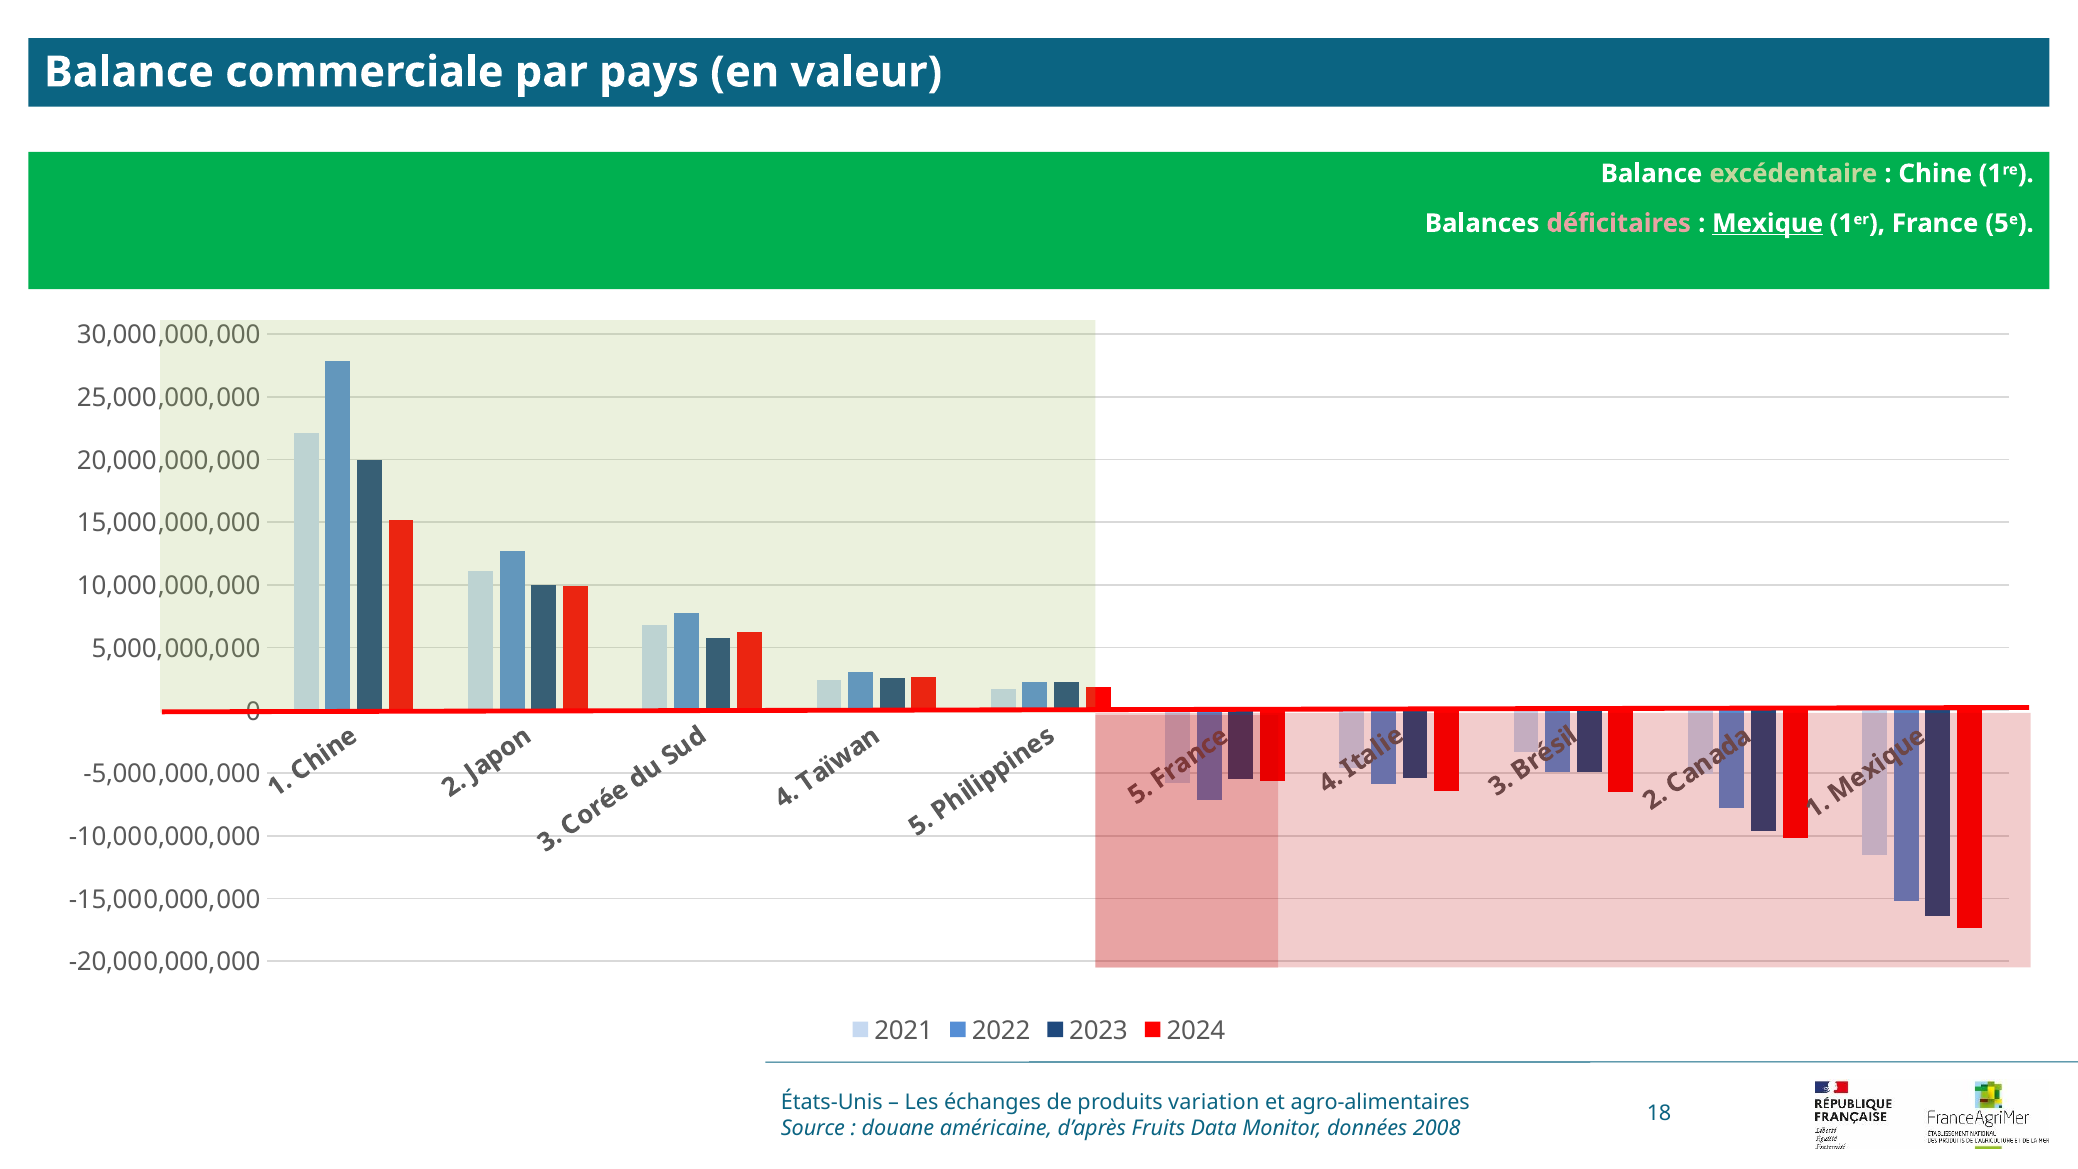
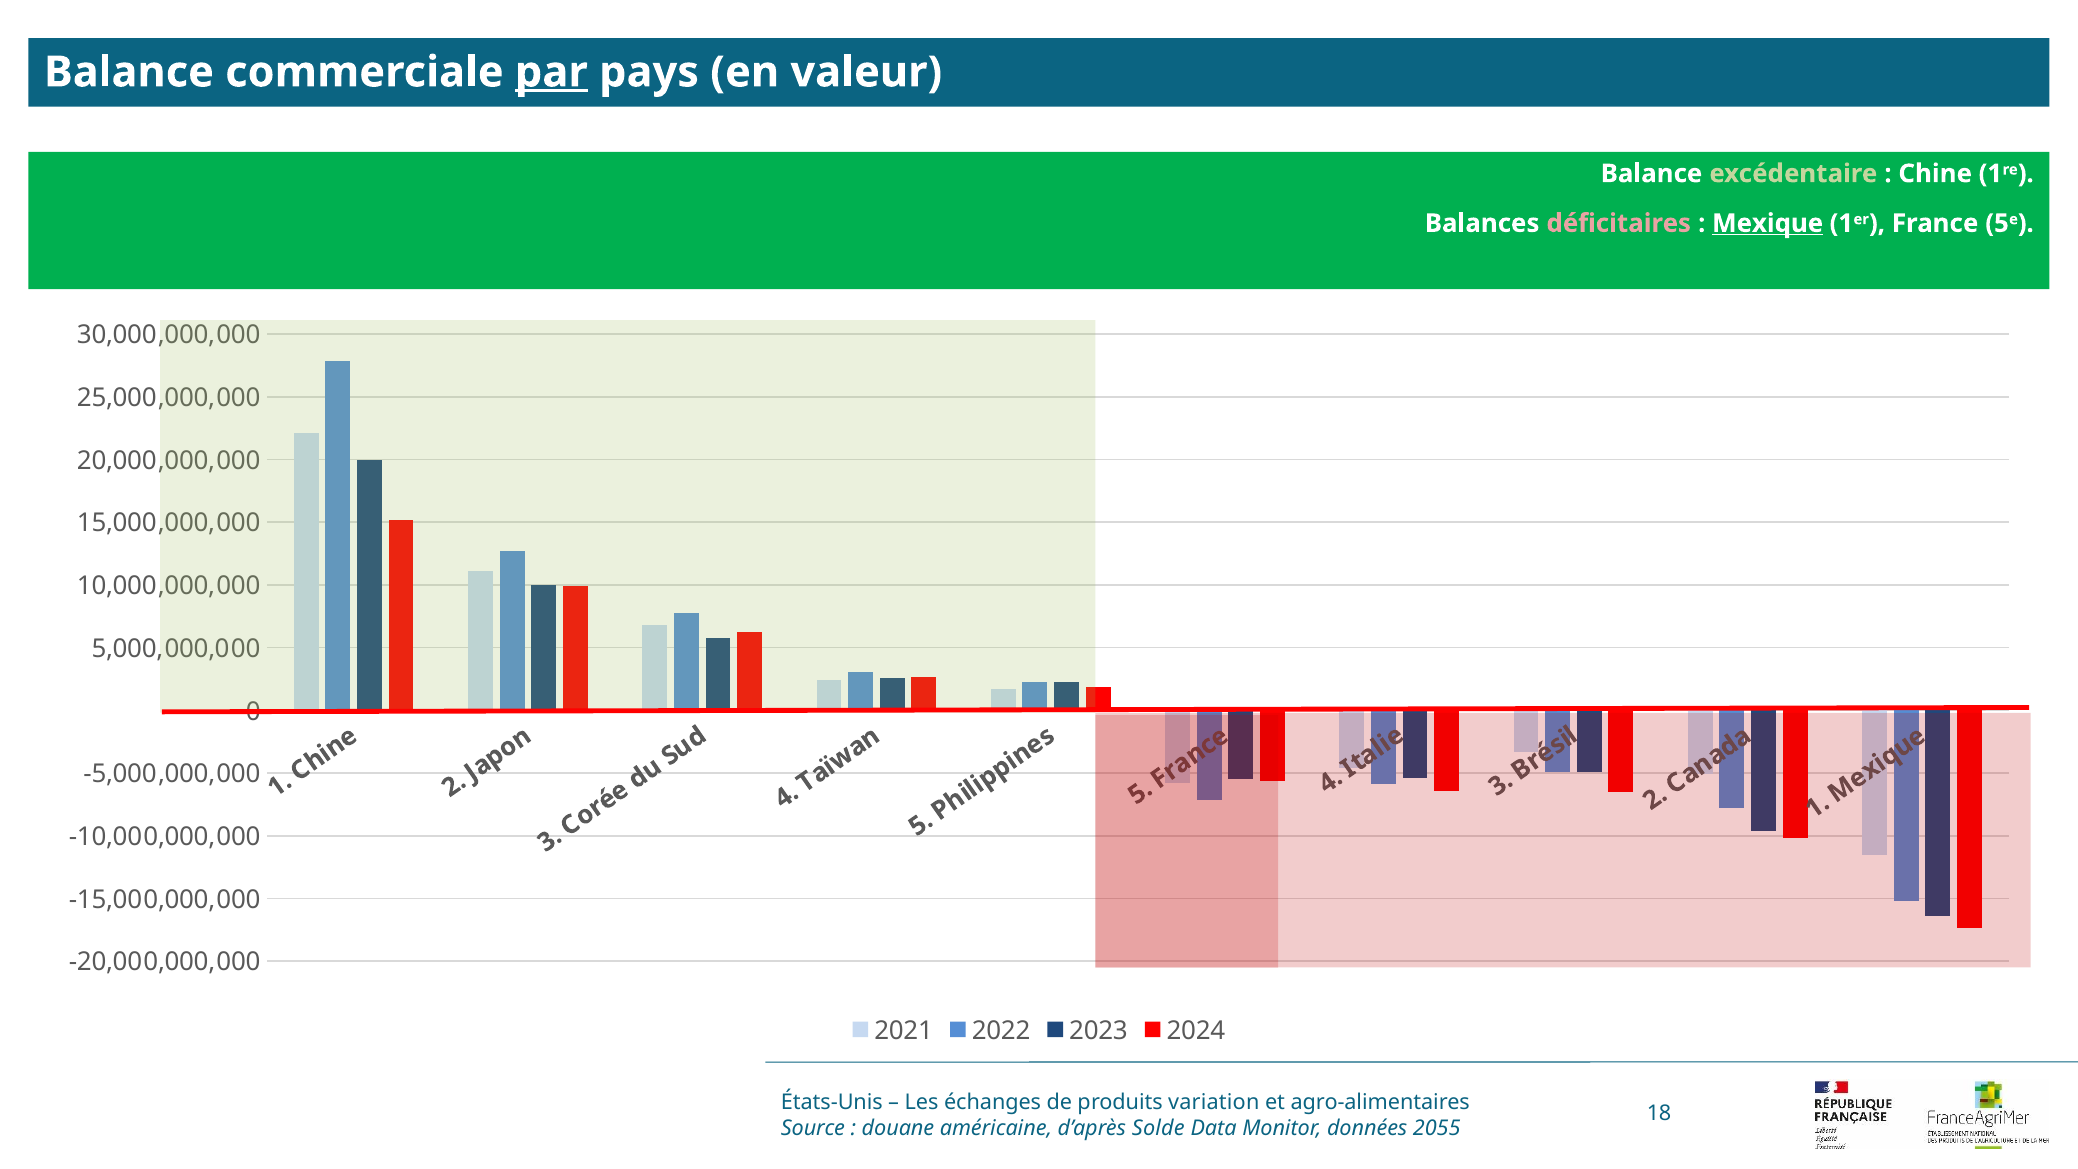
par underline: none -> present (551, 72)
Fruits: Fruits -> Solde (1158, 1128)
2008: 2008 -> 2055 (1437, 1128)
